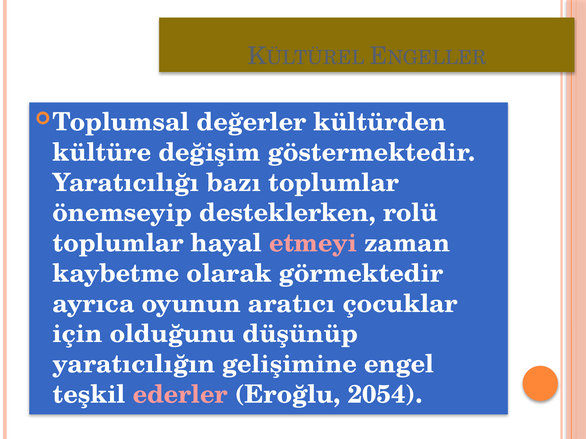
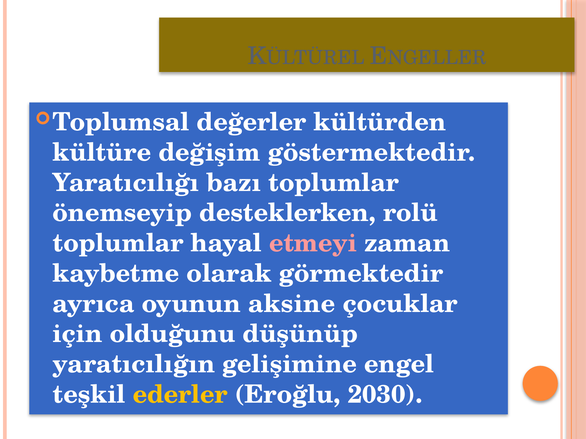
aratıcı: aratıcı -> aksine (292, 304)
ederler colour: pink -> yellow (180, 395)
2054: 2054 -> 2030 (385, 395)
